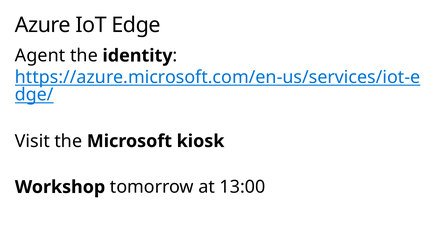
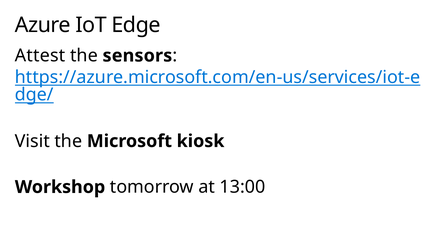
Agent: Agent -> Attest (40, 56)
identity: identity -> sensors (137, 56)
